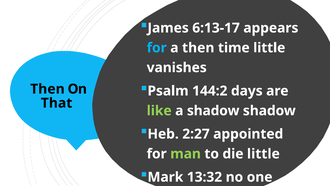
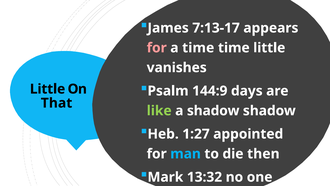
6:13-17: 6:13-17 -> 7:13-17 (216, 28)
for colour: light blue -> pink (157, 48)
a then: then -> time (198, 48)
144:2: 144:2 -> 144:9 (210, 91)
Then: Then -> Little (48, 89)
2:27: 2:27 -> 1:27 (196, 134)
man colour: light green -> light blue (186, 154)
die little: little -> then (263, 154)
